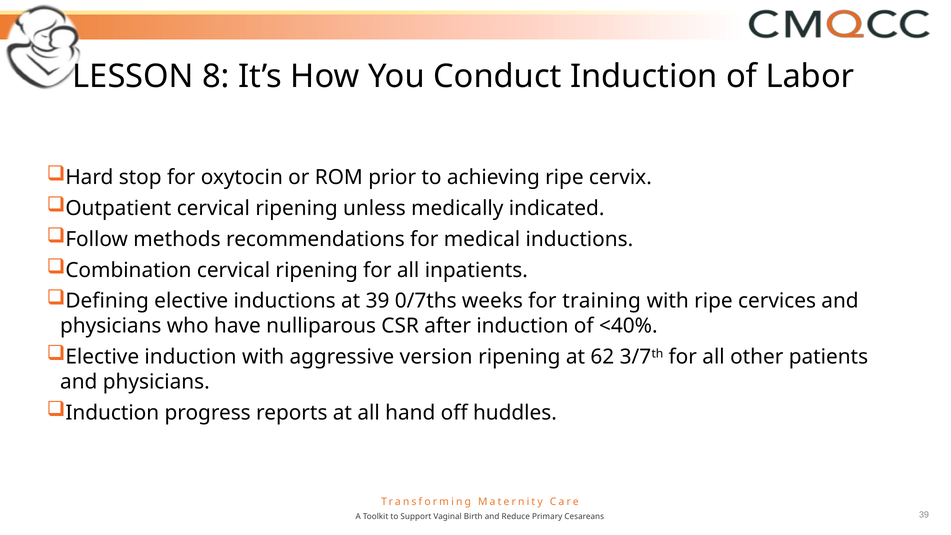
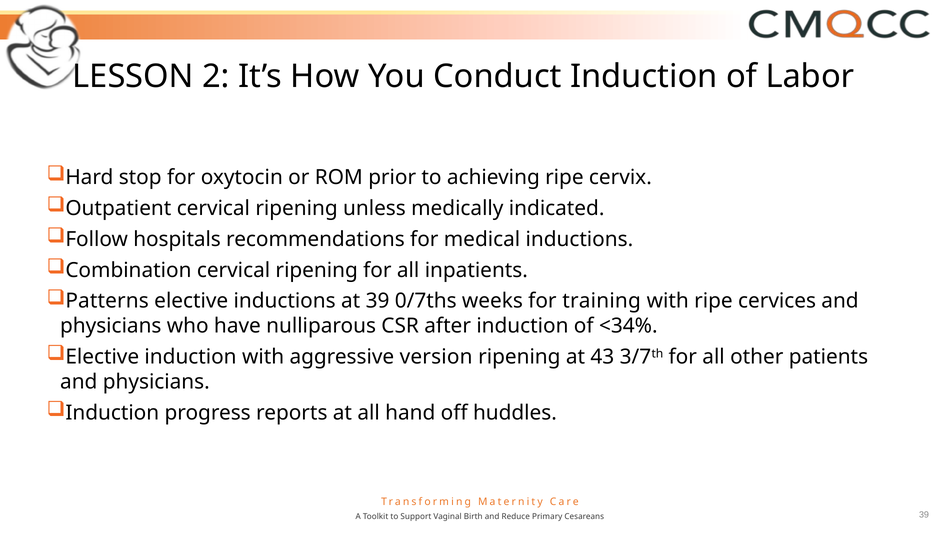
8: 8 -> 2 (216, 77)
methods: methods -> hospitals (177, 239)
Defining: Defining -> Patterns (107, 301)
<40%: <40% -> <34% (628, 326)
62: 62 -> 43 (602, 357)
